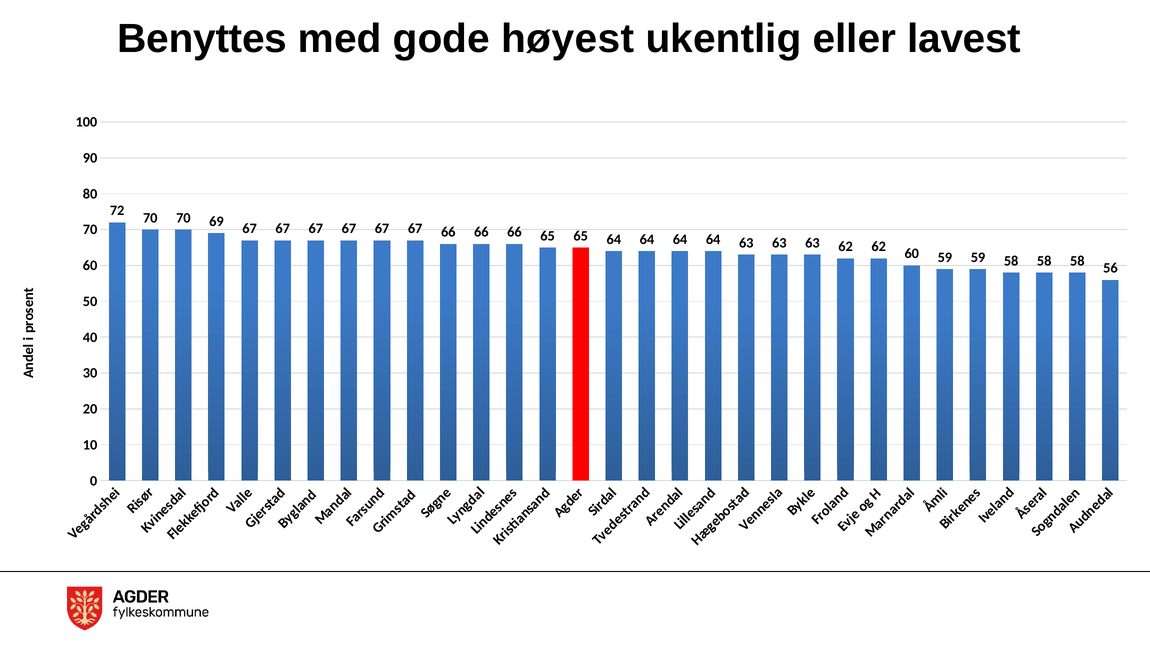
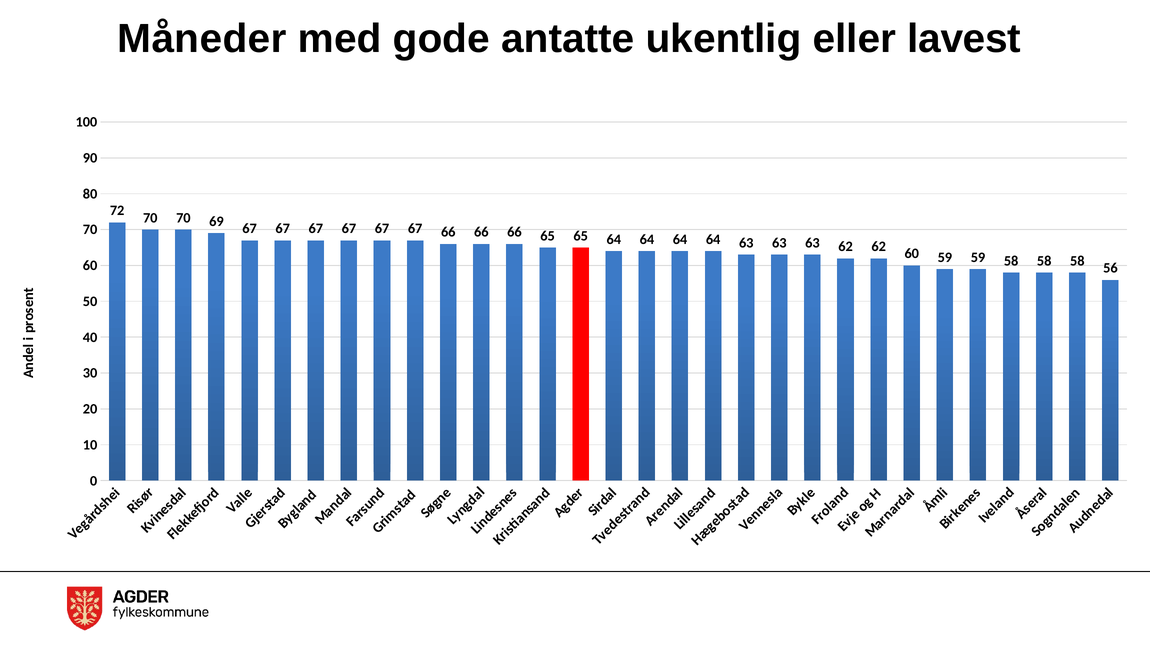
Benyttes: Benyttes -> Måneder (202, 39)
høyest: høyest -> antatte (568, 39)
